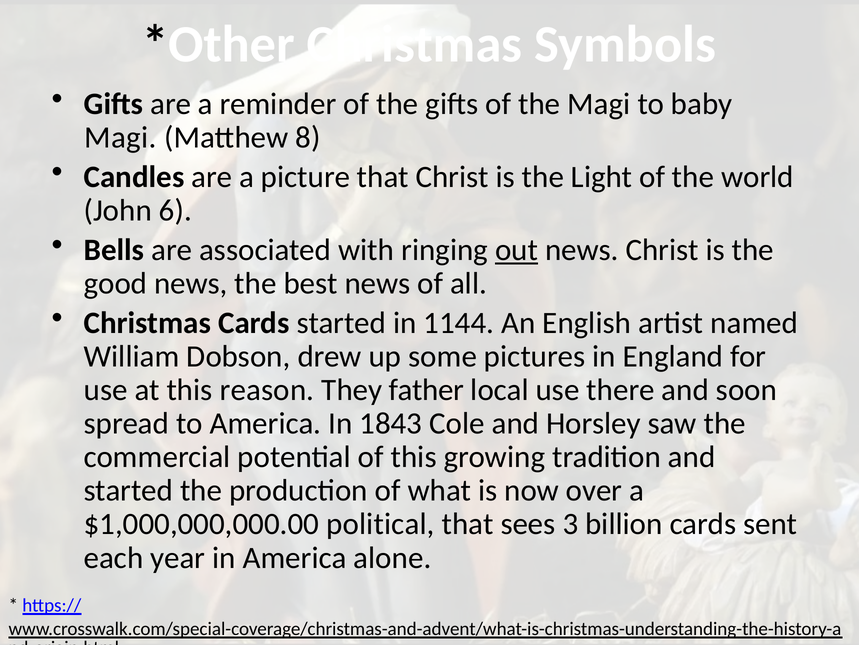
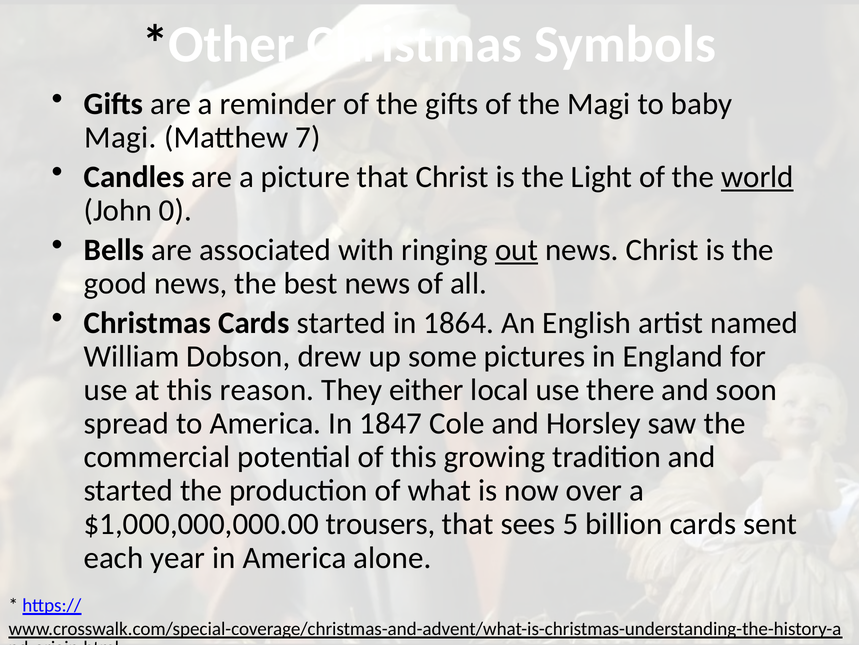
8: 8 -> 7 (308, 137)
world underline: none -> present (757, 177)
6: 6 -> 0 (175, 210)
1144: 1144 -> 1864 (459, 323)
father: father -> either (426, 390)
1843: 1843 -> 1847 (391, 423)
political: political -> trousers (381, 524)
3: 3 -> 5 (570, 524)
